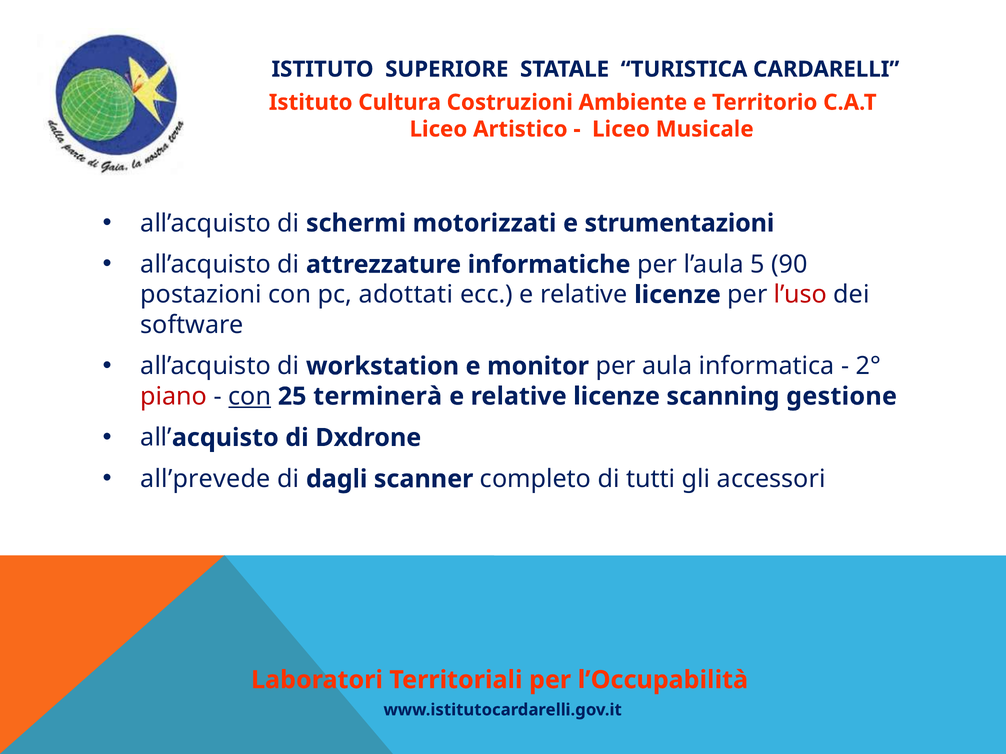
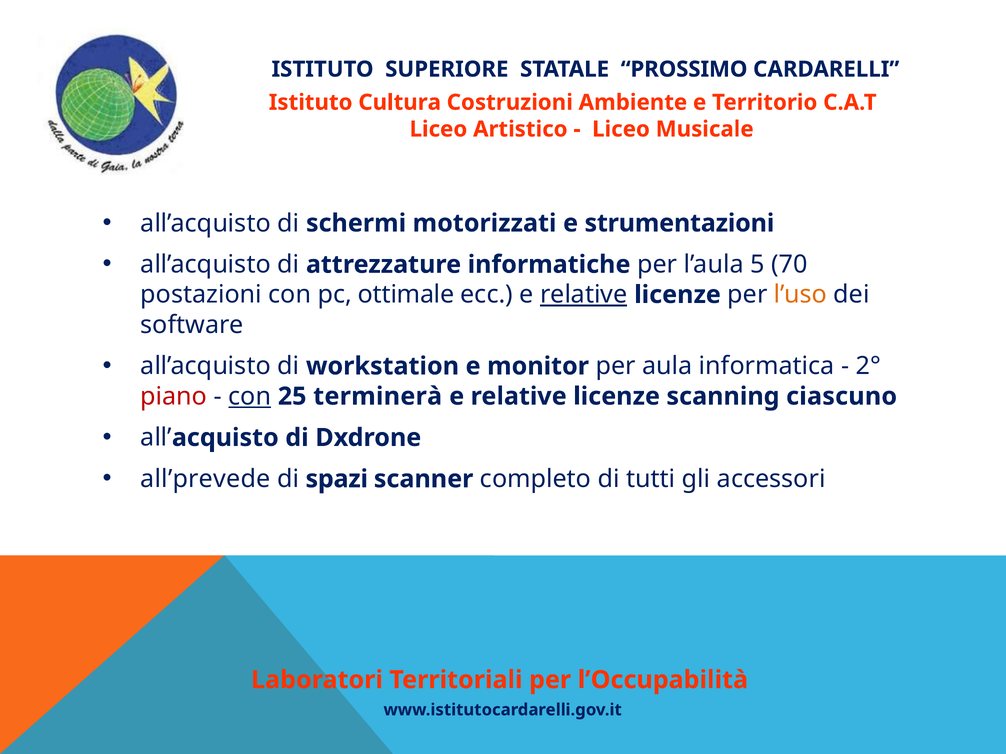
TURISTICA: TURISTICA -> PROSSIMO (684, 69)
90: 90 -> 70 (789, 265)
adottati: adottati -> ottimale (406, 295)
relative underline: none -> present (584, 295)
l’uso colour: red -> orange (800, 295)
gestione: gestione -> ciascuno (842, 397)
dagli: dagli -> spazi (337, 479)
